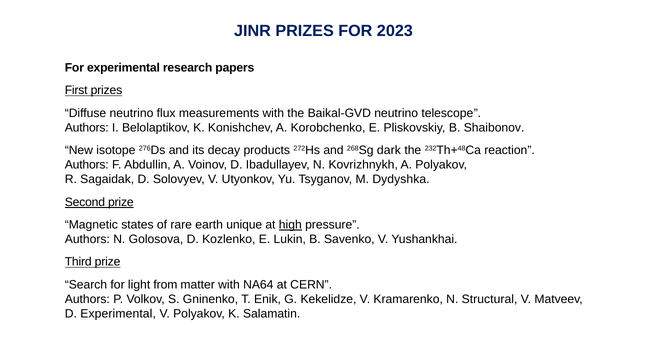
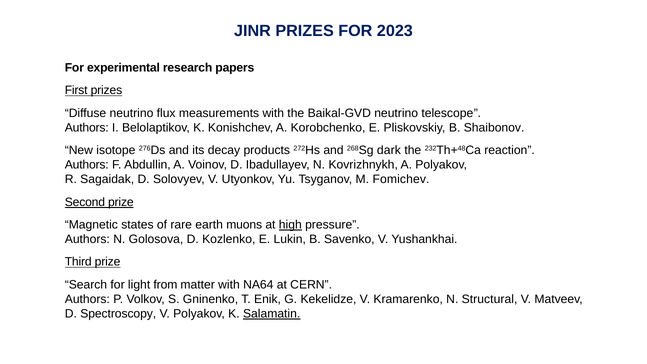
Dydyshka: Dydyshka -> Fomichev (401, 179)
unique: unique -> muons (244, 225)
D Experimental: Experimental -> Spectroscopy (118, 314)
Salamatin underline: none -> present (272, 314)
